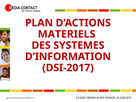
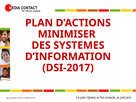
MATERIELS: MATERIELS -> MINIMISER (67, 34)
